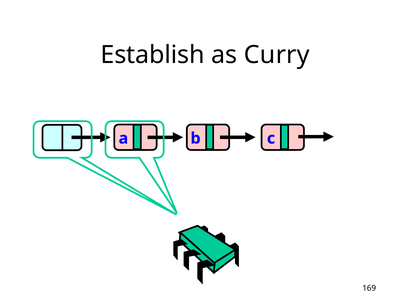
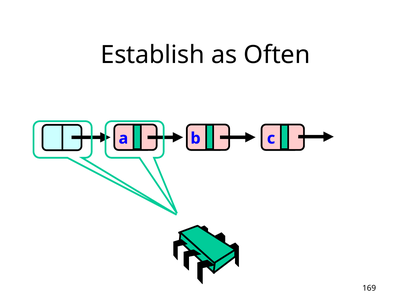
Curry: Curry -> Often (277, 55)
